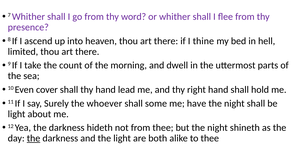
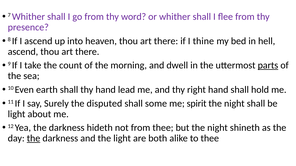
limited: limited -> ascend (23, 52)
parts underline: none -> present (268, 66)
cover: cover -> earth (47, 90)
whoever: whoever -> disputed (104, 104)
have: have -> spirit (197, 104)
